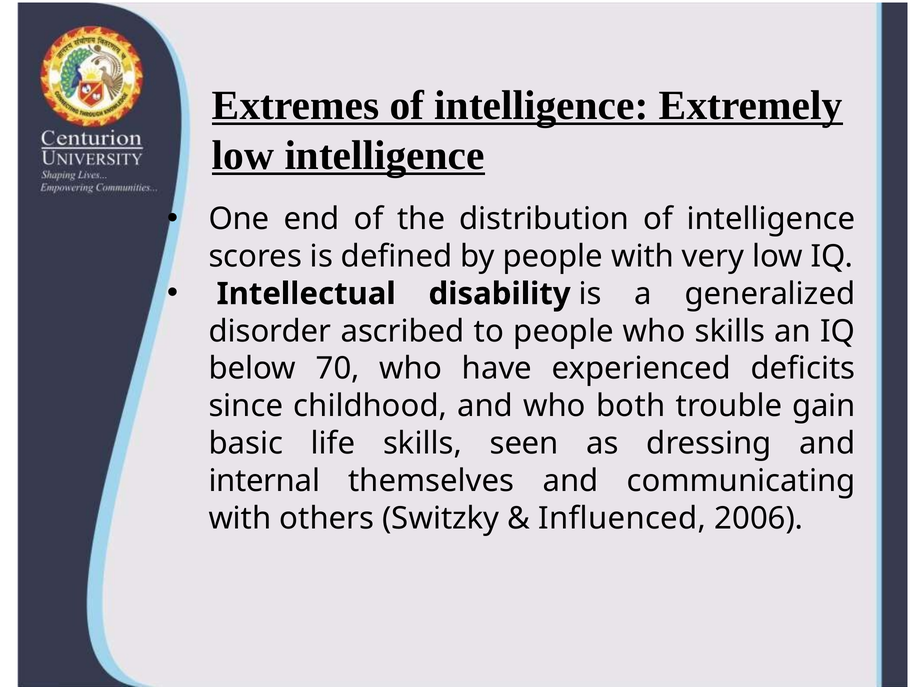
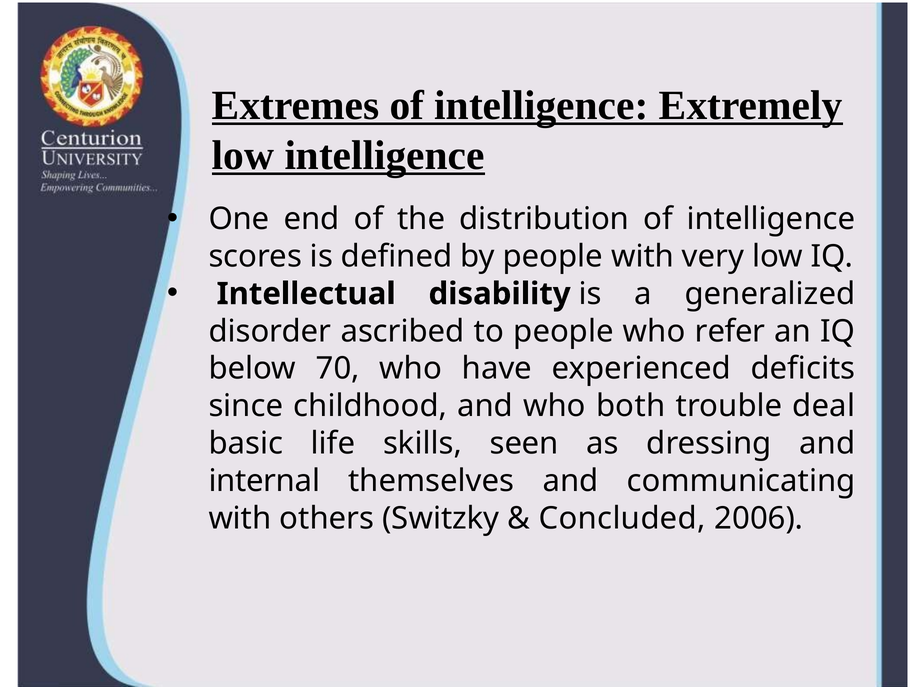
who skills: skills -> refer (730, 331)
gain: gain -> deal (824, 406)
Influenced: Influenced -> Concluded (622, 518)
